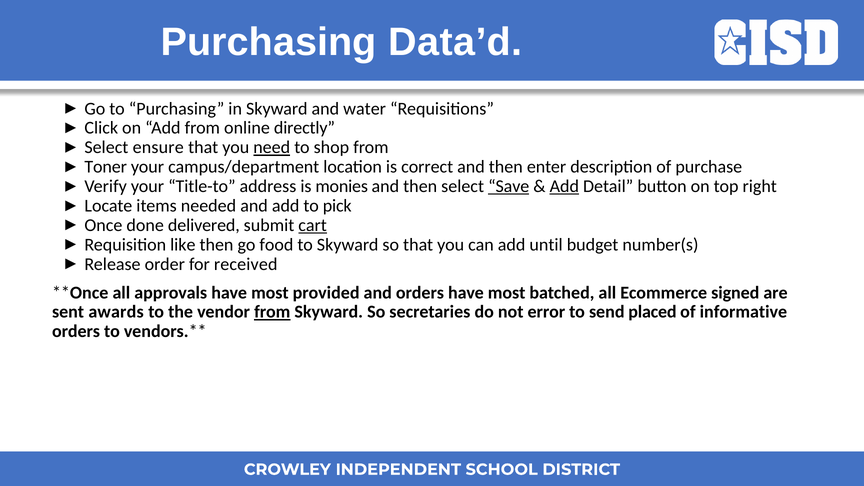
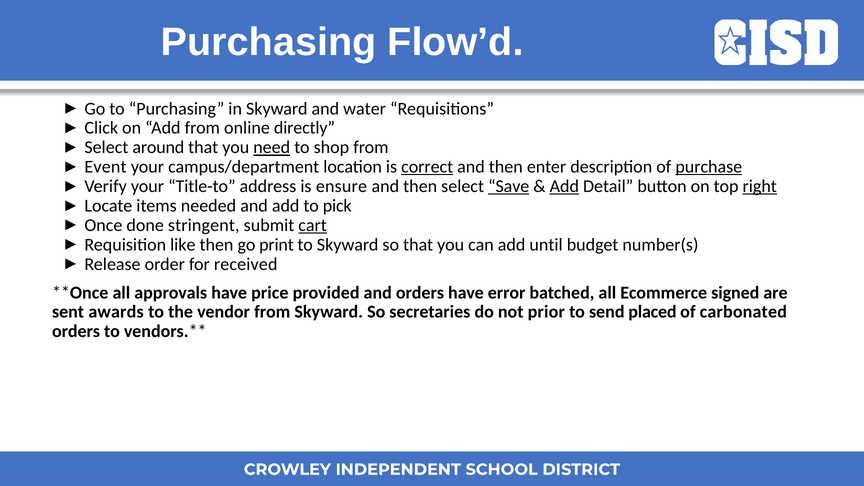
Data’d: Data’d -> Flow’d (455, 42)
ensure: ensure -> around (158, 147)
Toner: Toner -> Event (106, 167)
correct underline: none -> present (427, 167)
purchase underline: none -> present (709, 167)
monies: monies -> ensure (341, 186)
right underline: none -> present (760, 186)
delivered: delivered -> stringent (204, 225)
food: food -> print (276, 245)
approvals have most: most -> price (270, 293)
orders have most: most -> error (507, 293)
from underline: present -> none (272, 312)
error: error -> prior (546, 312)
informative: informative -> carbonated (743, 312)
